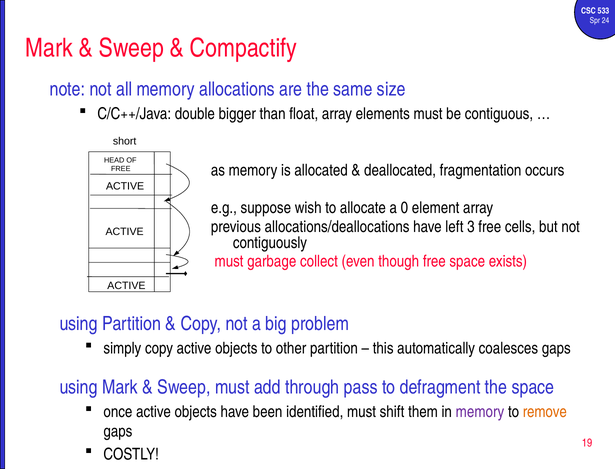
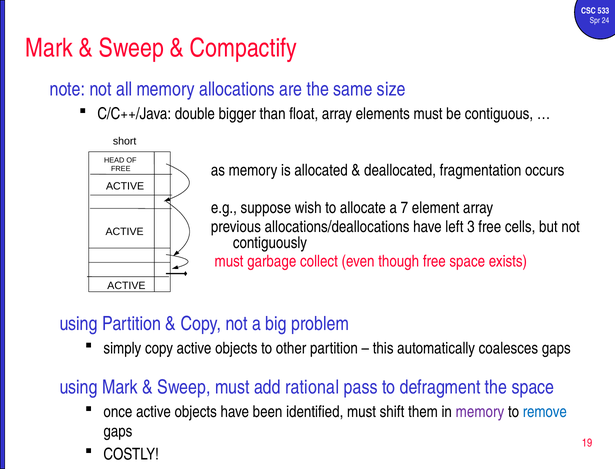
0: 0 -> 7 (404, 208)
through: through -> rational (312, 387)
remove colour: orange -> blue (545, 411)
